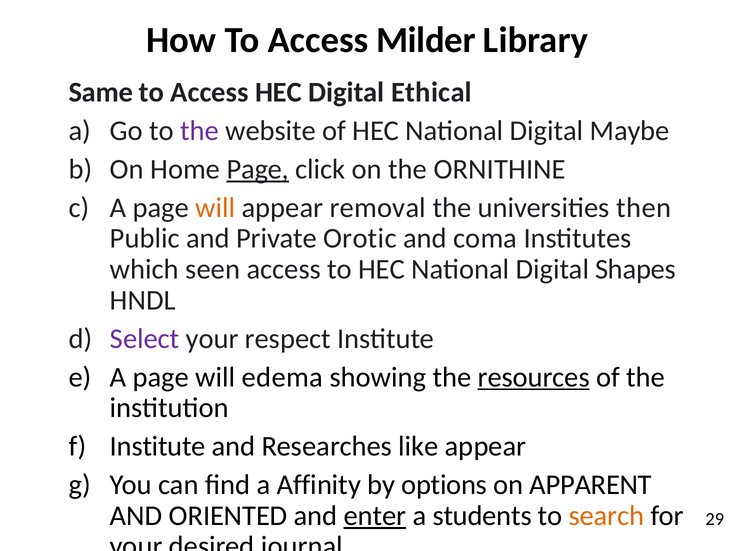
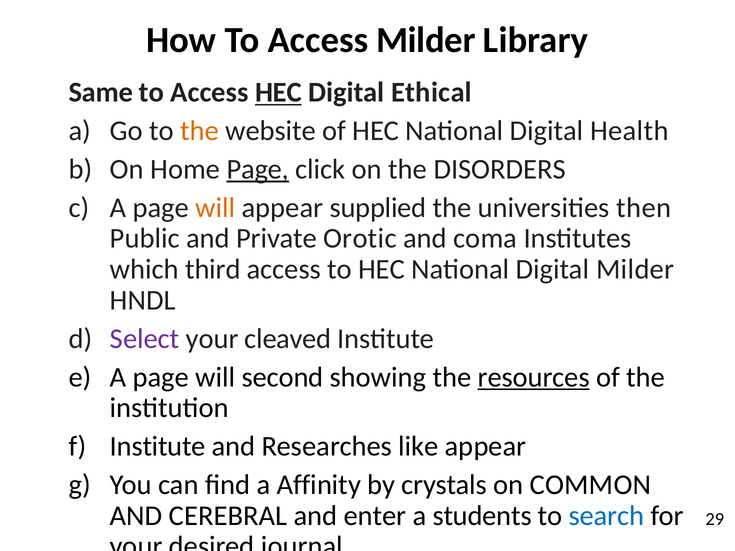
HEC underline: none -> present (278, 92)
the colour: purple -> orange (200, 131)
Maybe: Maybe -> Health (629, 131)
ORNITHINE: ORNITHINE -> DISORDERS (500, 169)
removal: removal -> supplied (378, 208)
seen: seen -> third (213, 269)
Digital Shapes: Shapes -> Milder (635, 269)
respect: respect -> cleaved (288, 339)
edema: edema -> second (283, 377)
options: options -> crystals (444, 485)
APPARENT: APPARENT -> COMMON (590, 485)
ORIENTED: ORIENTED -> CEREBRAL (228, 516)
enter underline: present -> none (375, 516)
search colour: orange -> blue (606, 516)
